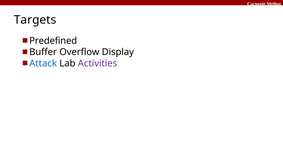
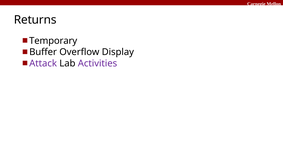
Targets: Targets -> Returns (35, 20)
Predefined: Predefined -> Temporary (53, 41)
Attack colour: blue -> purple (43, 63)
